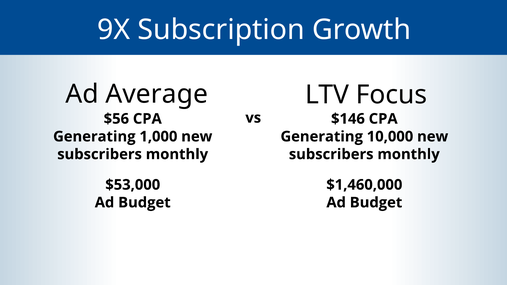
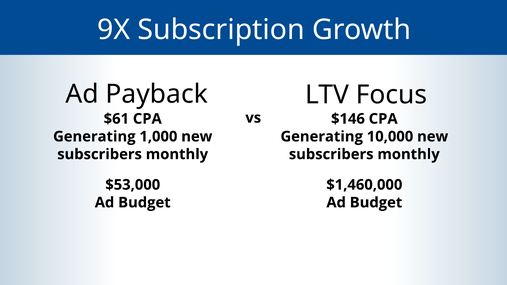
Average: Average -> Payback (157, 94)
$56: $56 -> $61 (116, 119)
